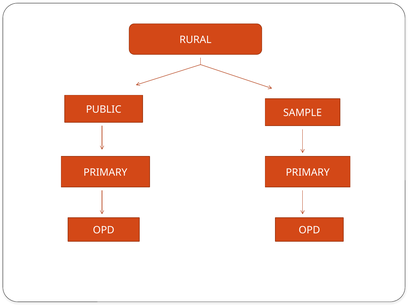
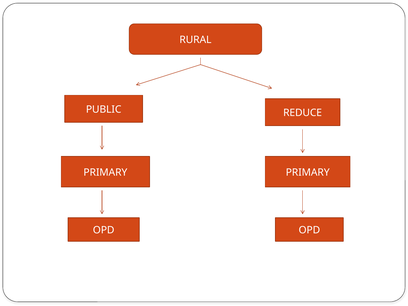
SAMPLE: SAMPLE -> REDUCE (303, 113)
